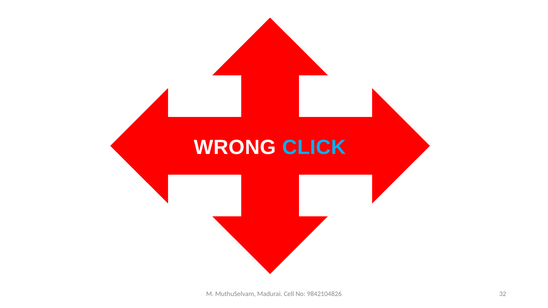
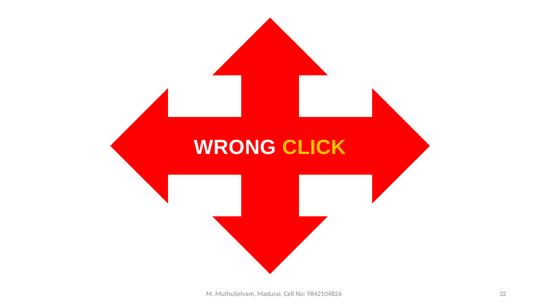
CLICK colour: light blue -> yellow (314, 147)
